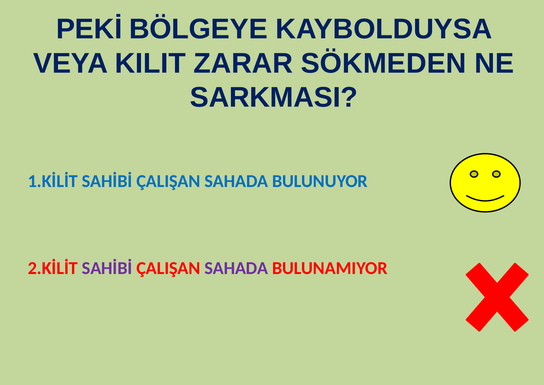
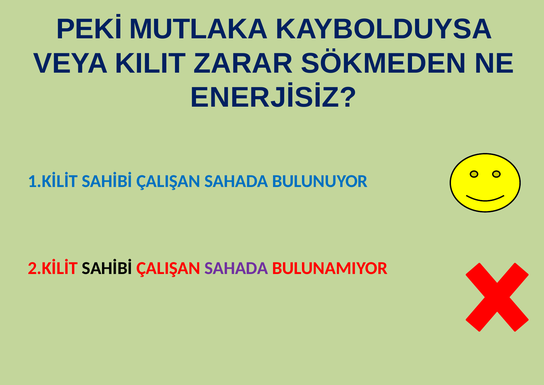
BÖLGEYE: BÖLGEYE -> MUTLAKA (199, 29)
SARKMASI: SARKMASI -> ENERJİSİZ (274, 97)
SAHİBİ colour: purple -> black (107, 268)
